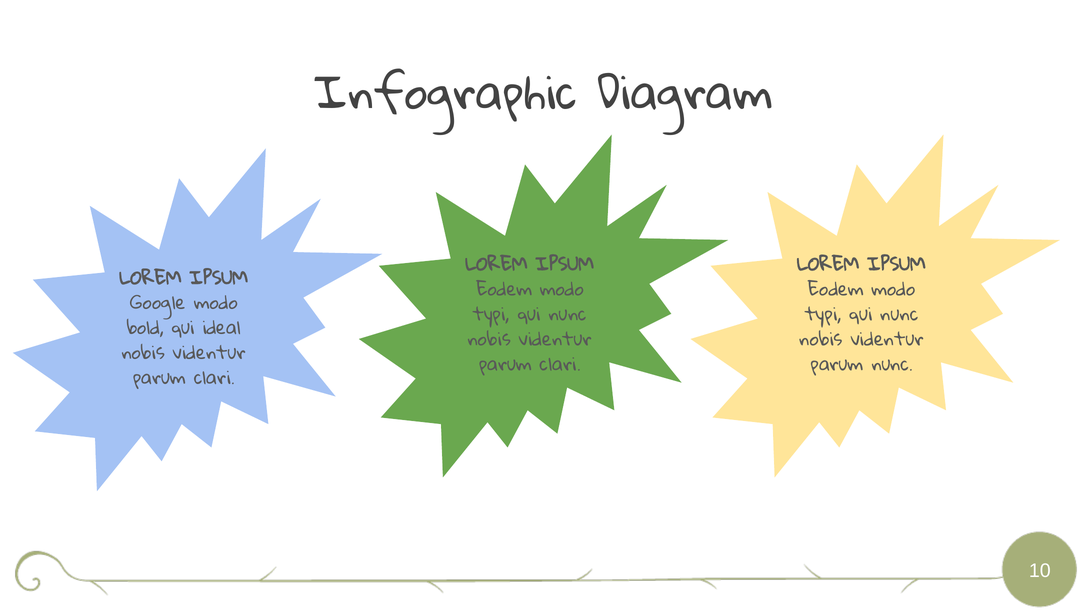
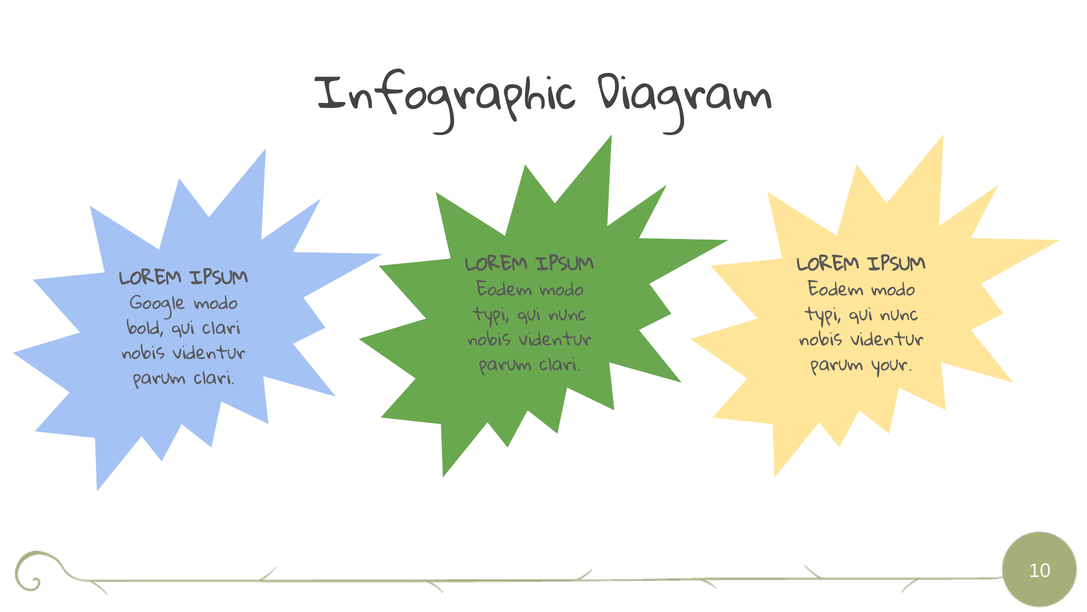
qui ideal: ideal -> clari (222, 328)
parum nunc: nunc -> your (892, 364)
